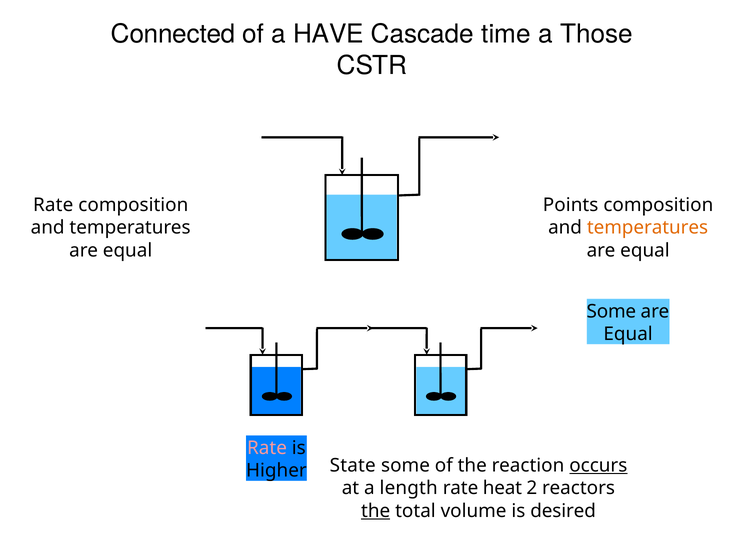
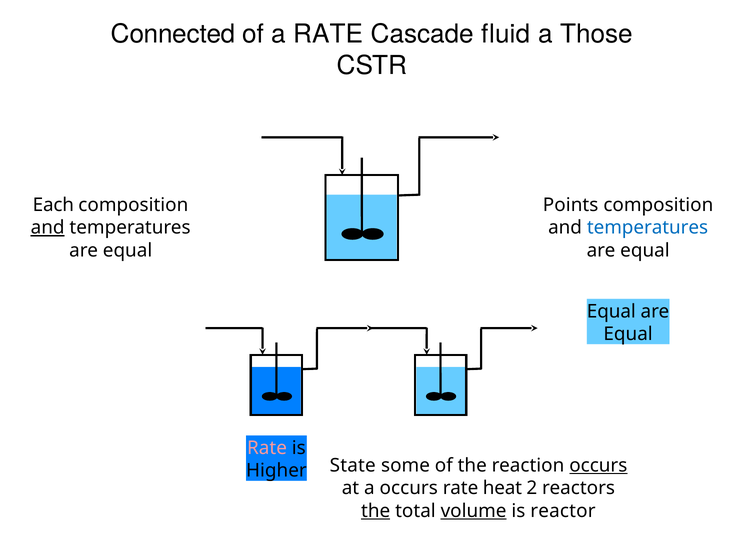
a HAVE: HAVE -> RATE (328, 34)
time: time -> fluid (506, 34)
Rate: Rate -> Each (53, 205)
and underline: none -> present (48, 228)
temperatures colour: orange -> blue (647, 228)
Some: Some -> Equal (611, 311)
a length: length -> occurs (409, 488)
volume underline: none -> present (474, 511)
desired: desired -> reactor (563, 511)
